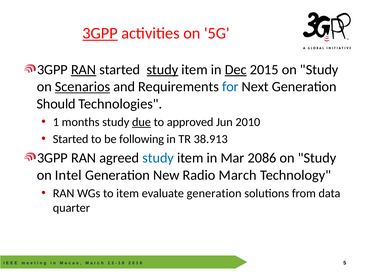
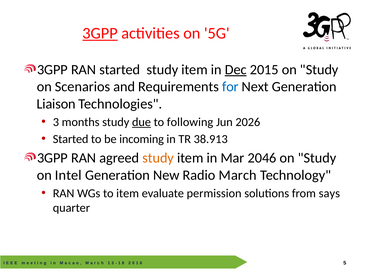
RAN underline: present -> none (84, 70)
study underline: present -> none (162, 70)
Scenarios underline: present -> none (83, 87)
Should: Should -> Liaison (56, 104)
1: 1 -> 3 (56, 122)
approved: approved -> following (190, 122)
2010: 2010 -> 2026 (248, 122)
following: following -> incoming (142, 139)
study colour: blue -> orange (158, 158)
2086: 2086 -> 2046 (262, 158)
evaluate generation: generation -> permission (214, 193)
data: data -> says (329, 193)
